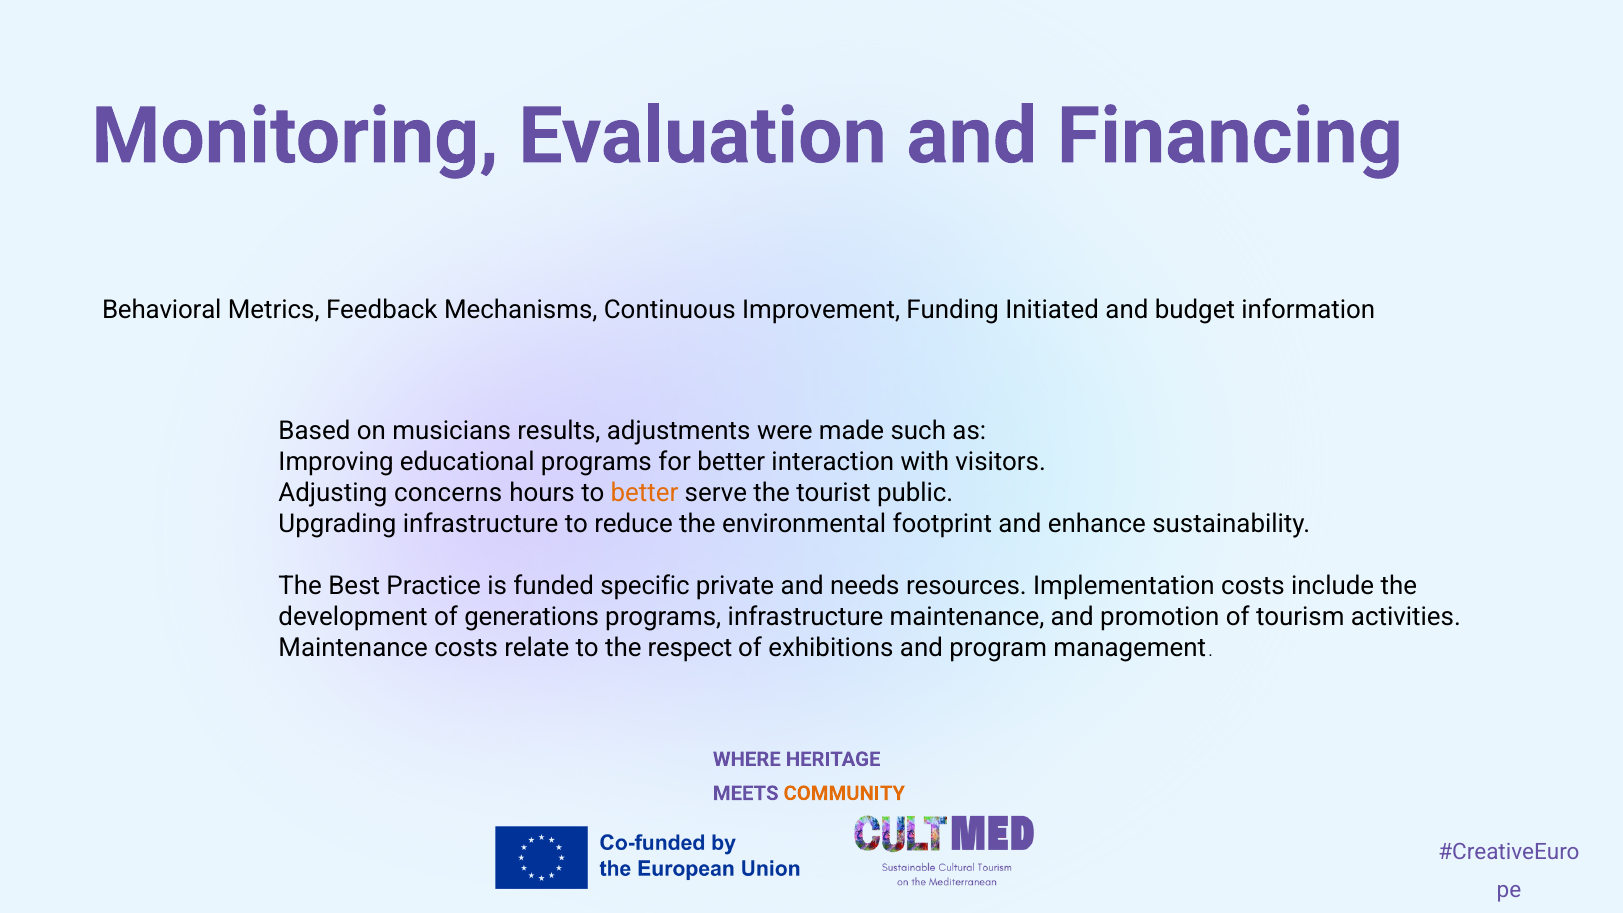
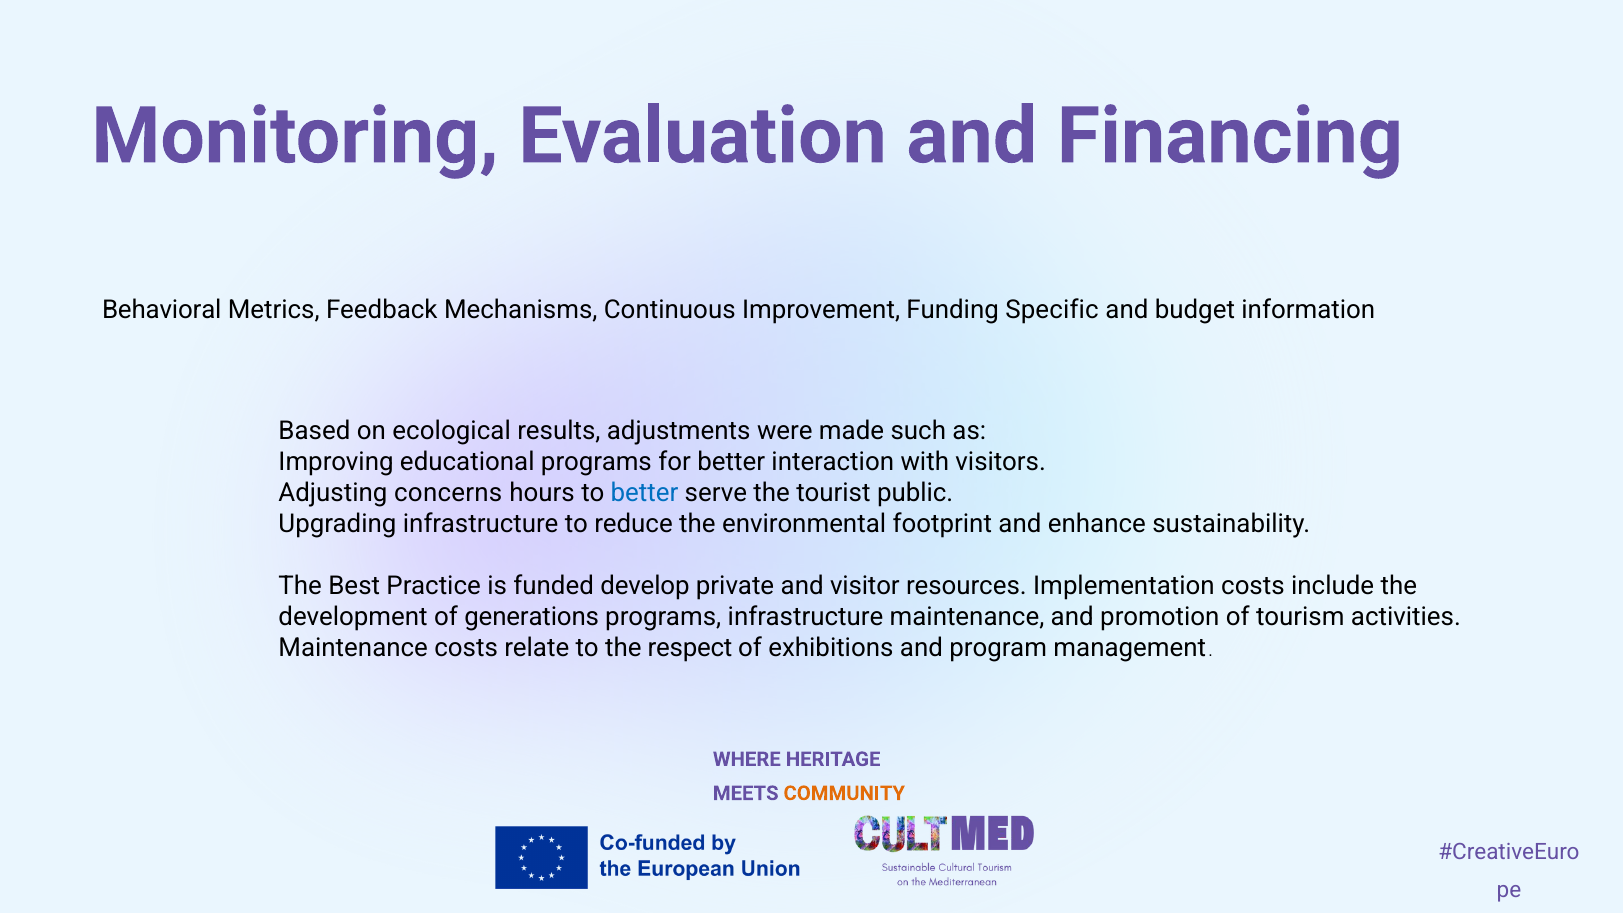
Initiated: Initiated -> Specific (1052, 310)
musicians: musicians -> ecological (452, 431)
better colour: orange -> blue (645, 493)
specific: specific -> develop (645, 586)
needs: needs -> visitor (865, 586)
